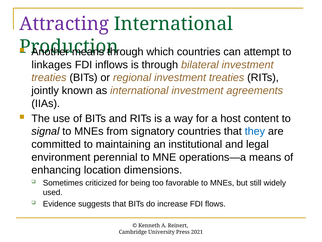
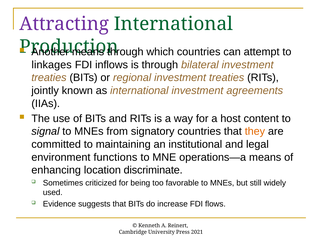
they colour: blue -> orange (255, 131)
perennial: perennial -> functions (115, 157)
dimensions: dimensions -> discriminate (153, 170)
